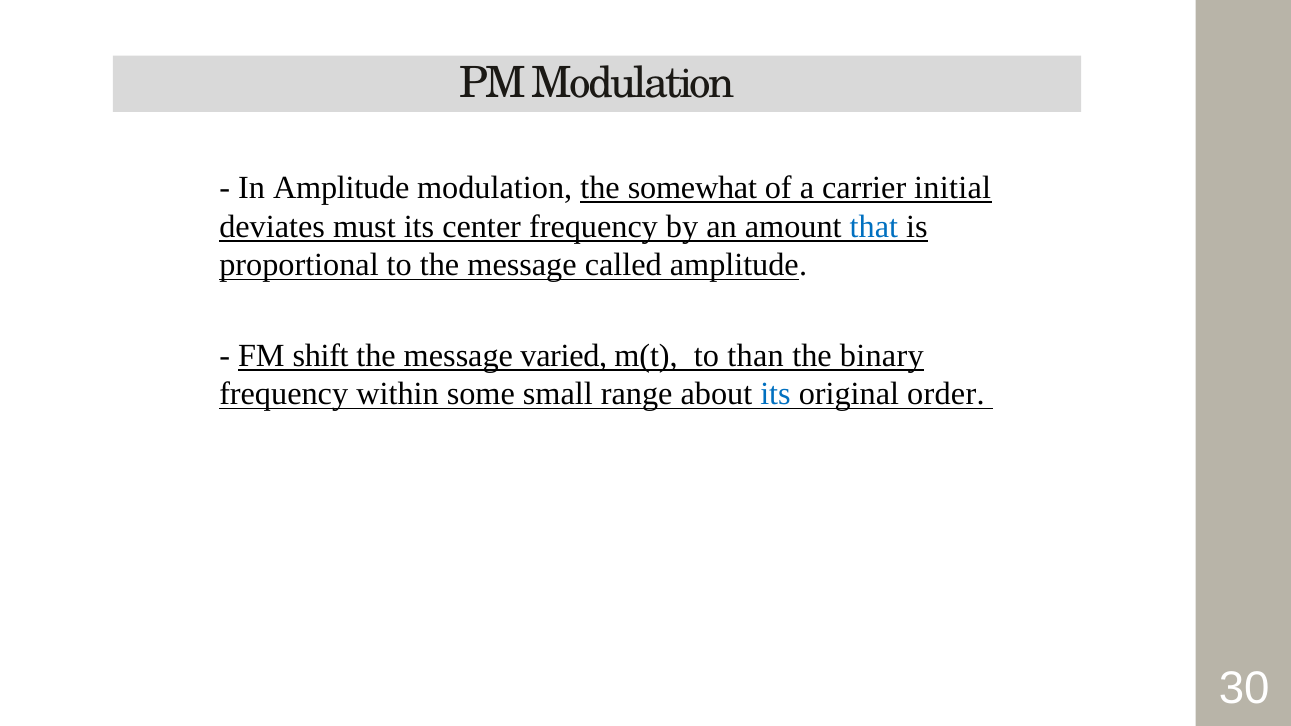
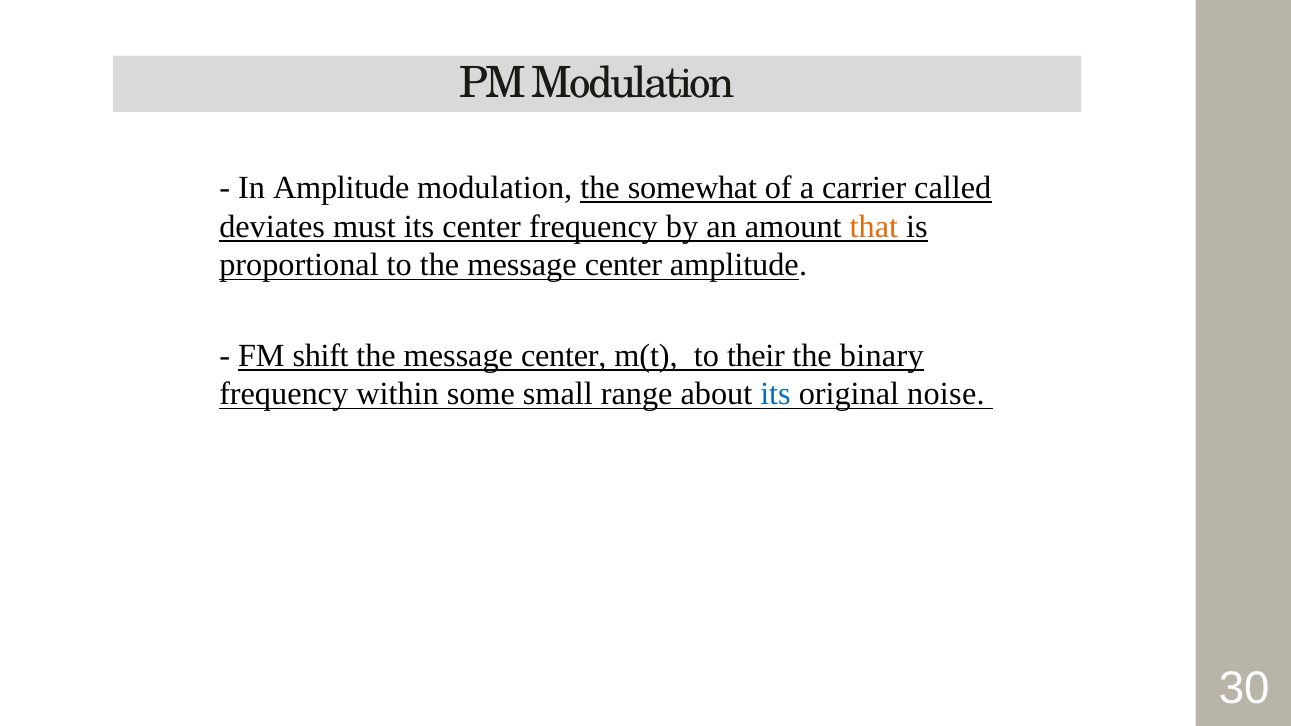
initial: initial -> called (953, 188)
that colour: blue -> orange (874, 226)
to the message called: called -> center (623, 265)
varied: varied -> center (564, 356)
than: than -> their (756, 356)
order: order -> noise (946, 394)
